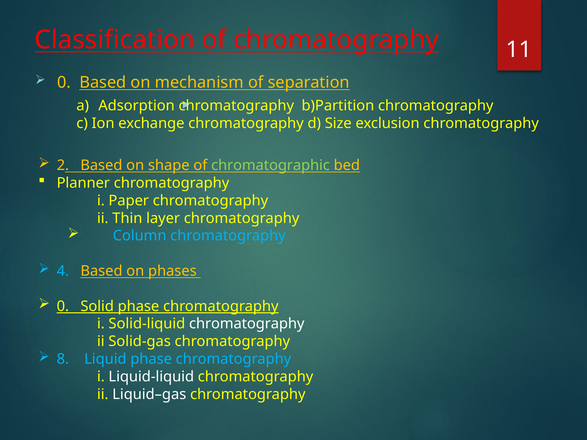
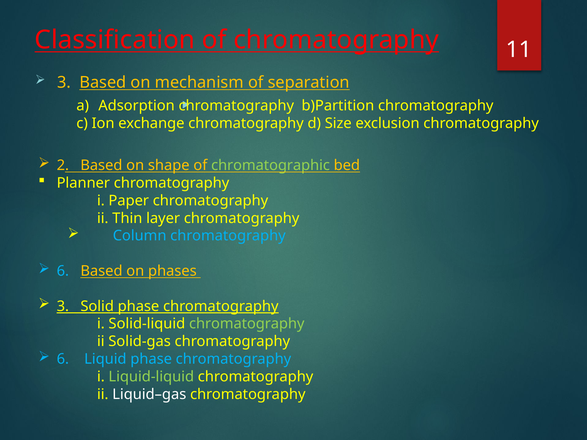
0: 0 -> 3 (64, 82)
4: 4 -> 6 (63, 271)
0: 0 -> 3 (63, 306)
chromatography colour: white -> light green (247, 324)
8: 8 -> 6 (63, 359)
Liquid-liquid colour: white -> light green (151, 377)
